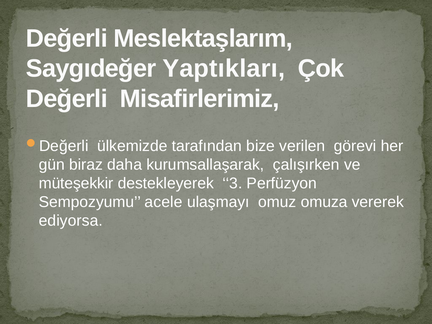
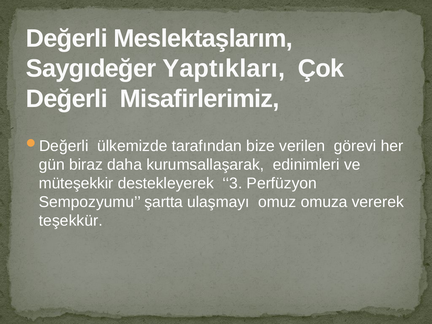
çalışırken: çalışırken -> edinimleri (306, 165)
acele: acele -> şartta (164, 202)
ediyorsa: ediyorsa -> teşekkür (71, 221)
